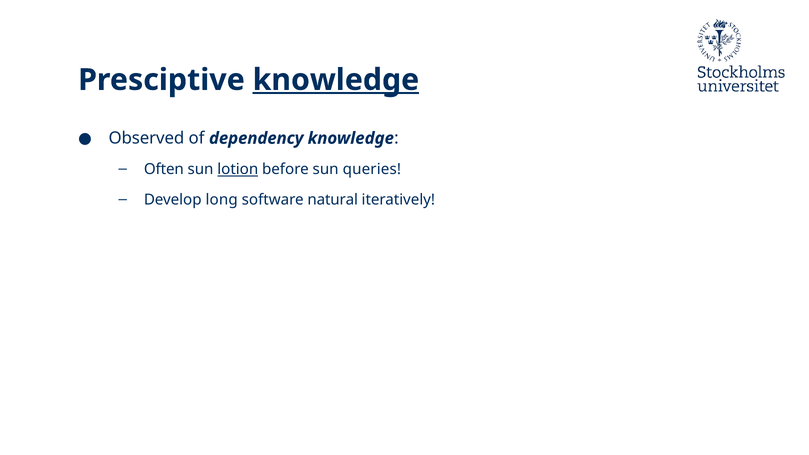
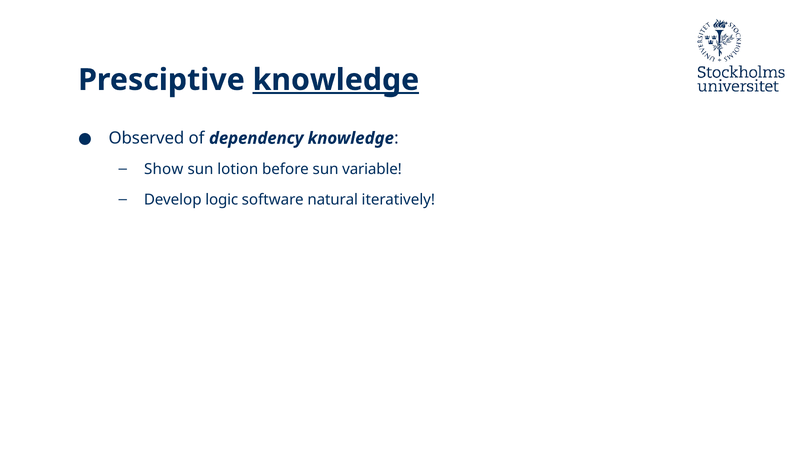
Often: Often -> Show (164, 169)
lotion underline: present -> none (238, 169)
queries: queries -> variable (372, 169)
long: long -> logic (222, 200)
